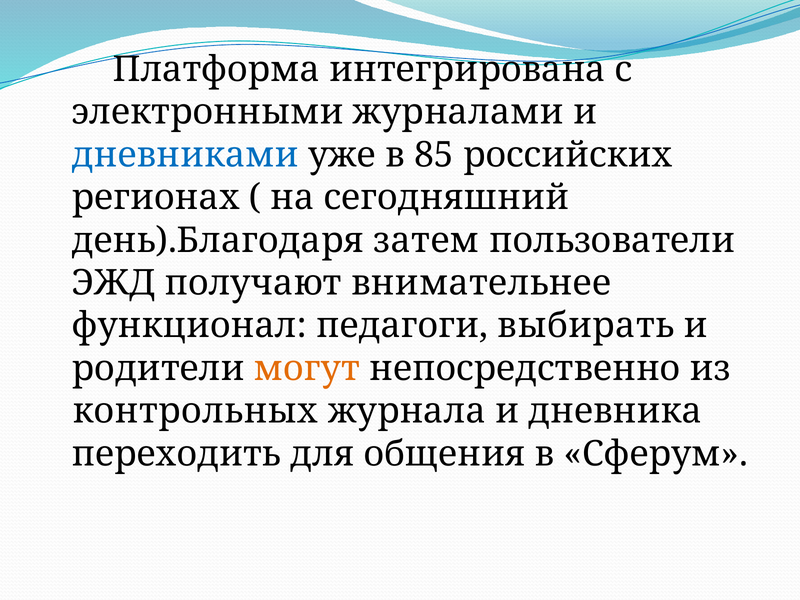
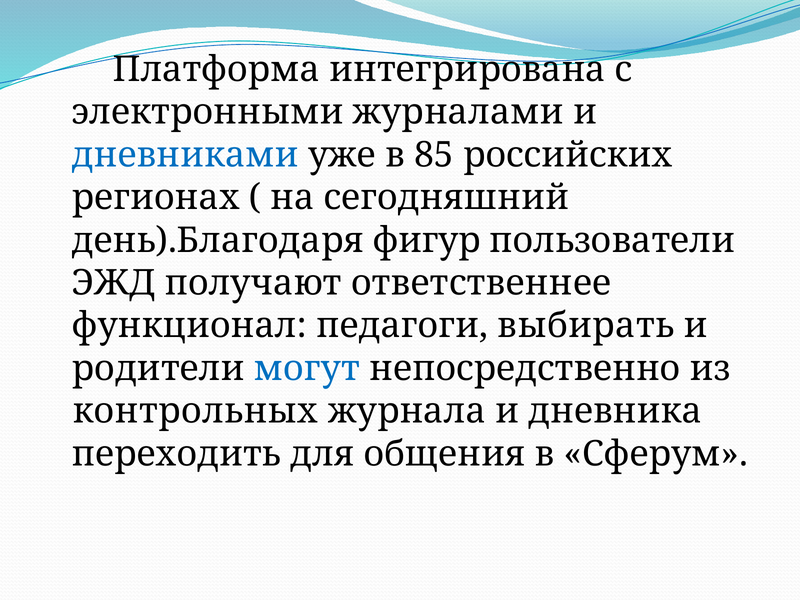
затем: затем -> фигур (427, 240)
внимательнее: внимательнее -> ответственнее (481, 283)
могут colour: orange -> blue (307, 368)
